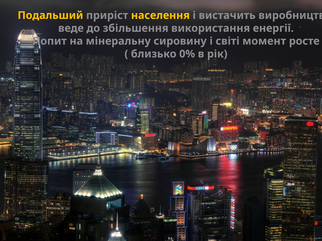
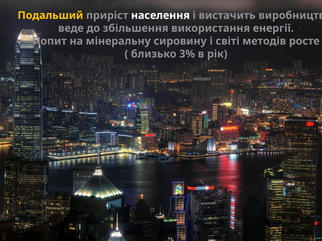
населення colour: yellow -> white (160, 15)
момент: момент -> методів (264, 41)
0%: 0% -> 3% (187, 54)
